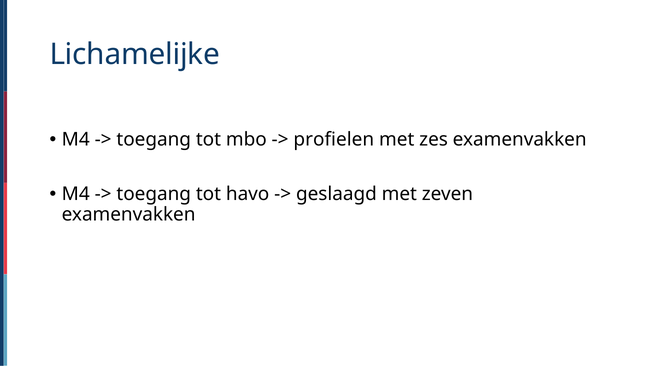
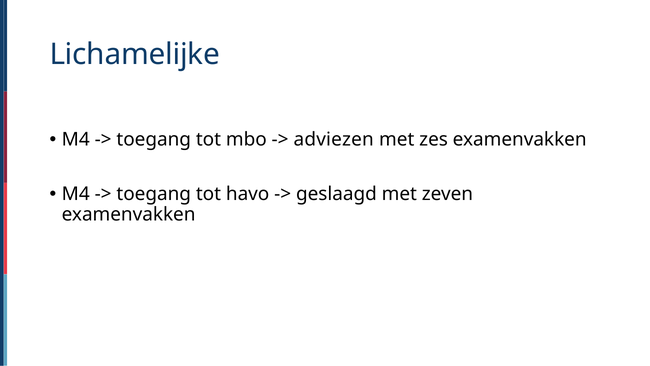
profielen: profielen -> adviezen (334, 139)
